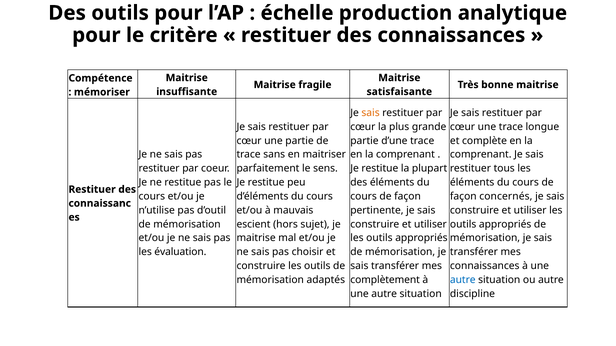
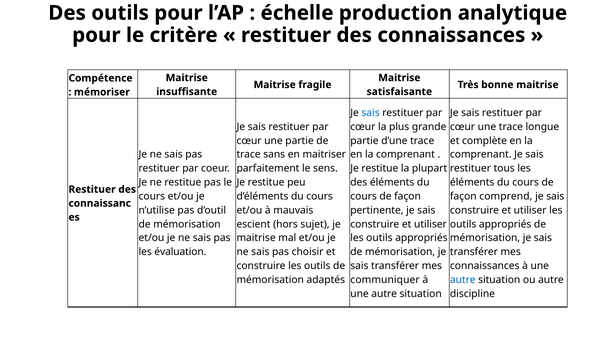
sais colour: orange -> blue (371, 113)
concernés: concernés -> comprend (506, 197)
complètement: complètement -> communiquer (385, 280)
